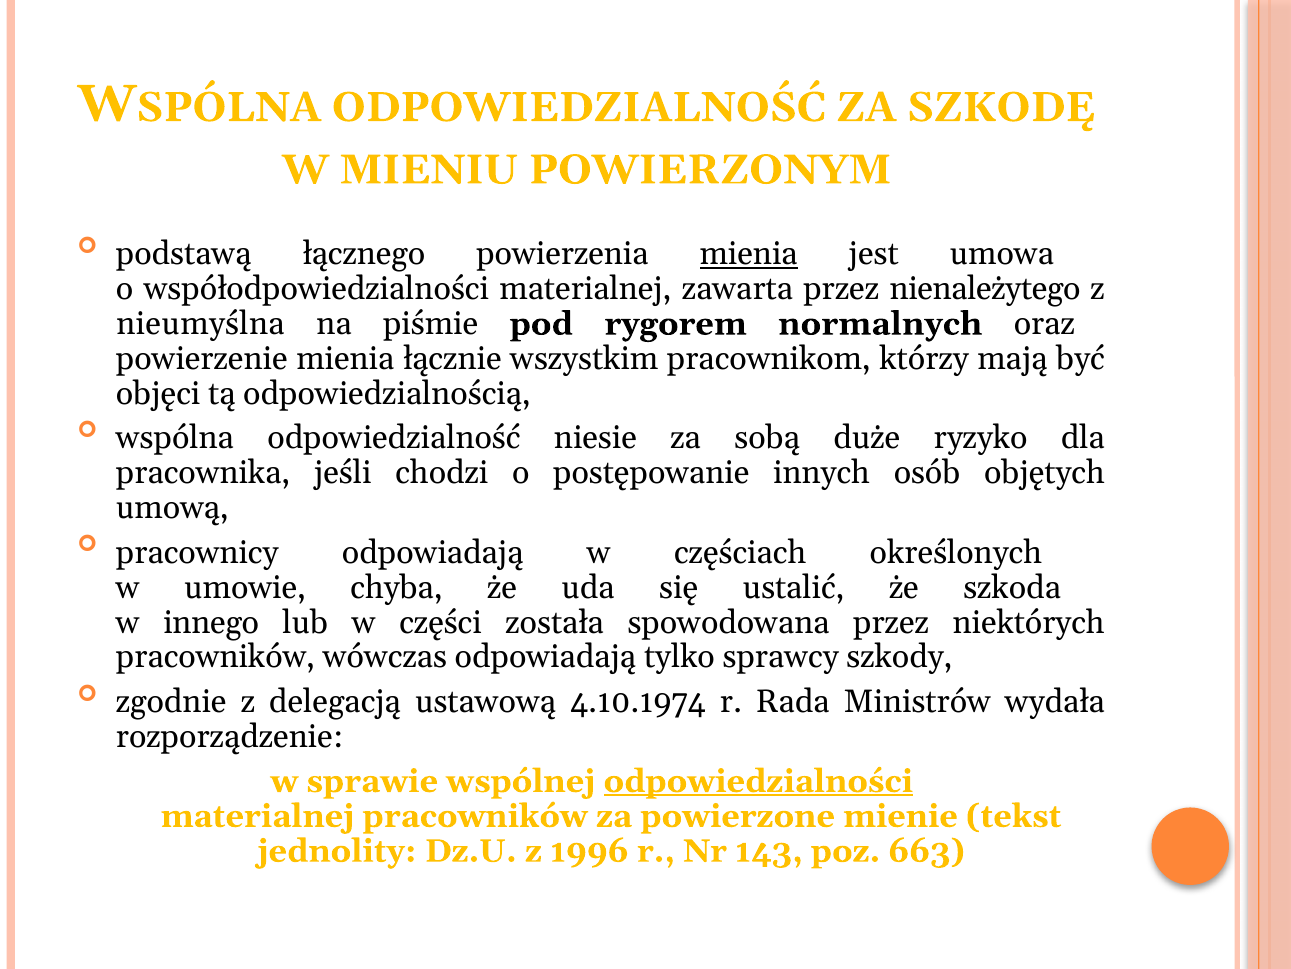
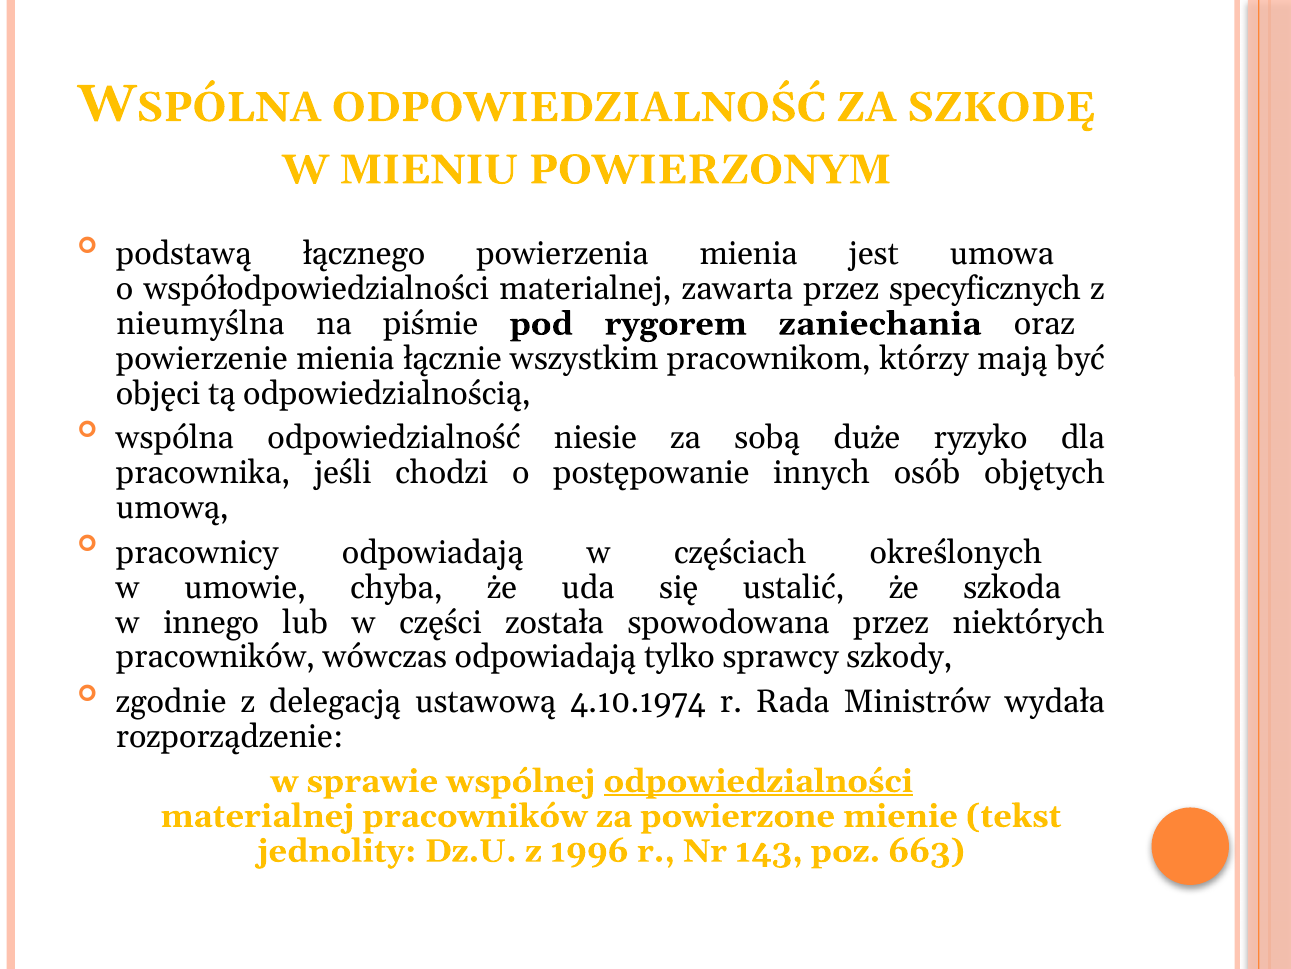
mienia underline: present -> none (749, 254)
nienależytego: nienależytego -> specyficznych (985, 289)
normalnych: normalnych -> zaniechania (880, 324)
